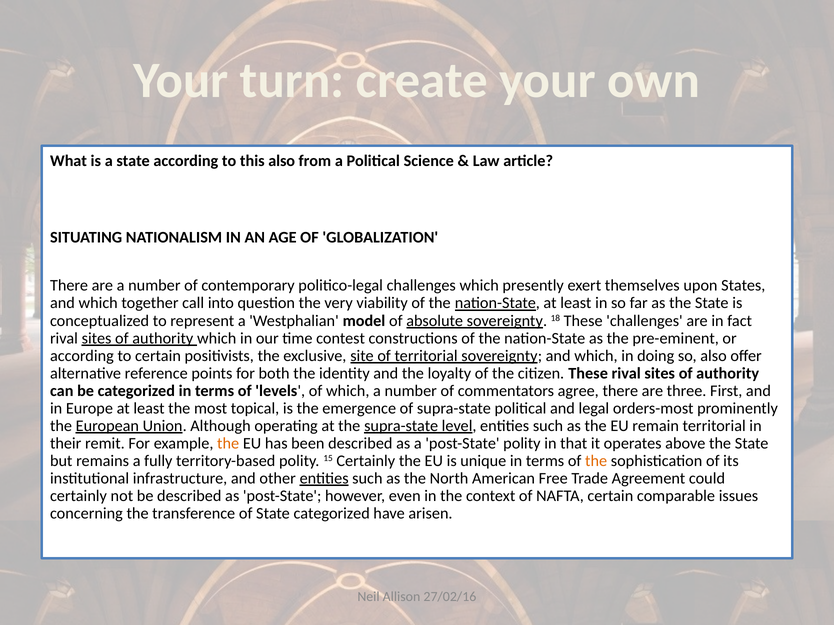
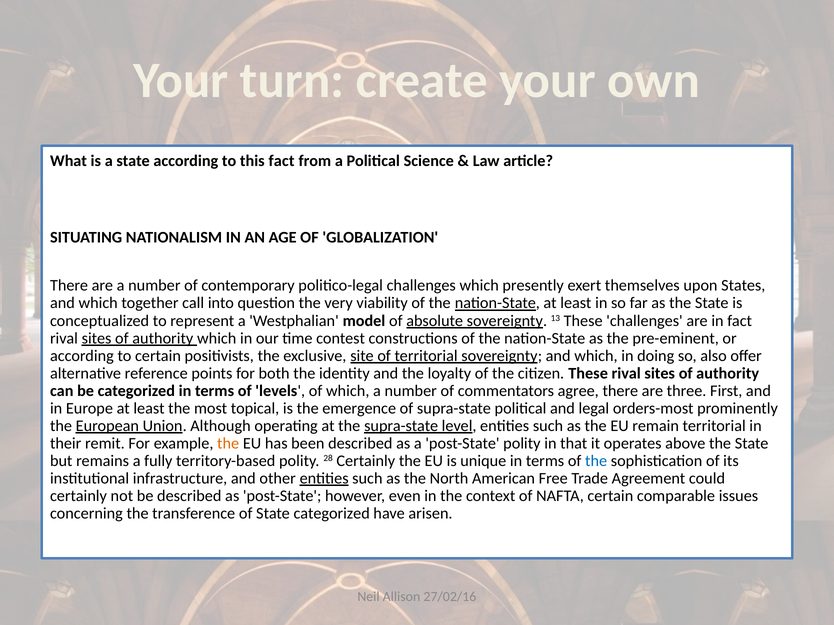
this also: also -> fact (282, 161)
18: 18 -> 13 (555, 318)
15: 15 -> 28 (328, 459)
the colour: orange -> blue (596, 461)
